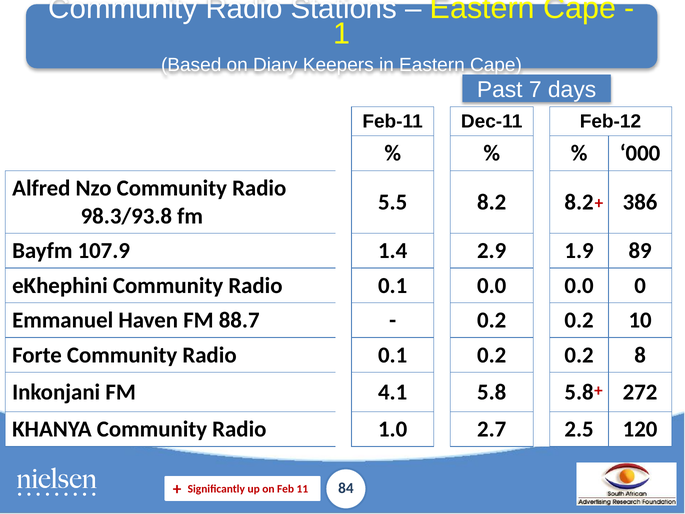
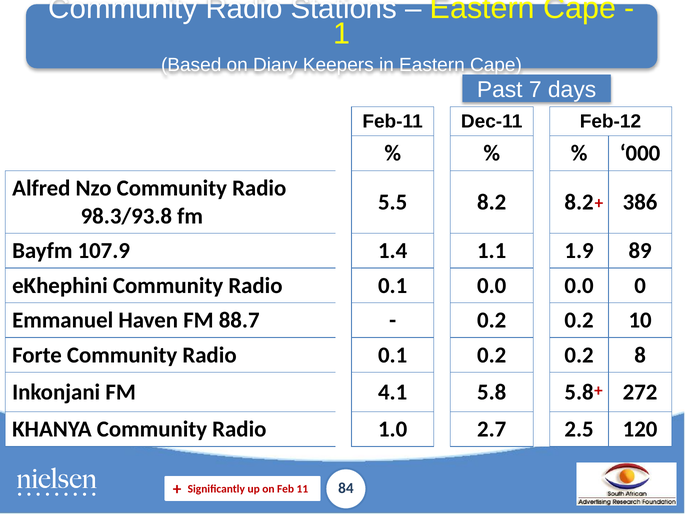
2.9: 2.9 -> 1.1 (492, 251)
